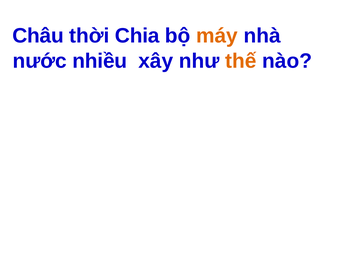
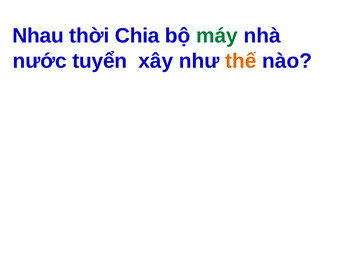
Châu: Châu -> Nhau (38, 36)
máy colour: orange -> green (217, 36)
nhiều: nhiều -> tuyển (100, 61)
